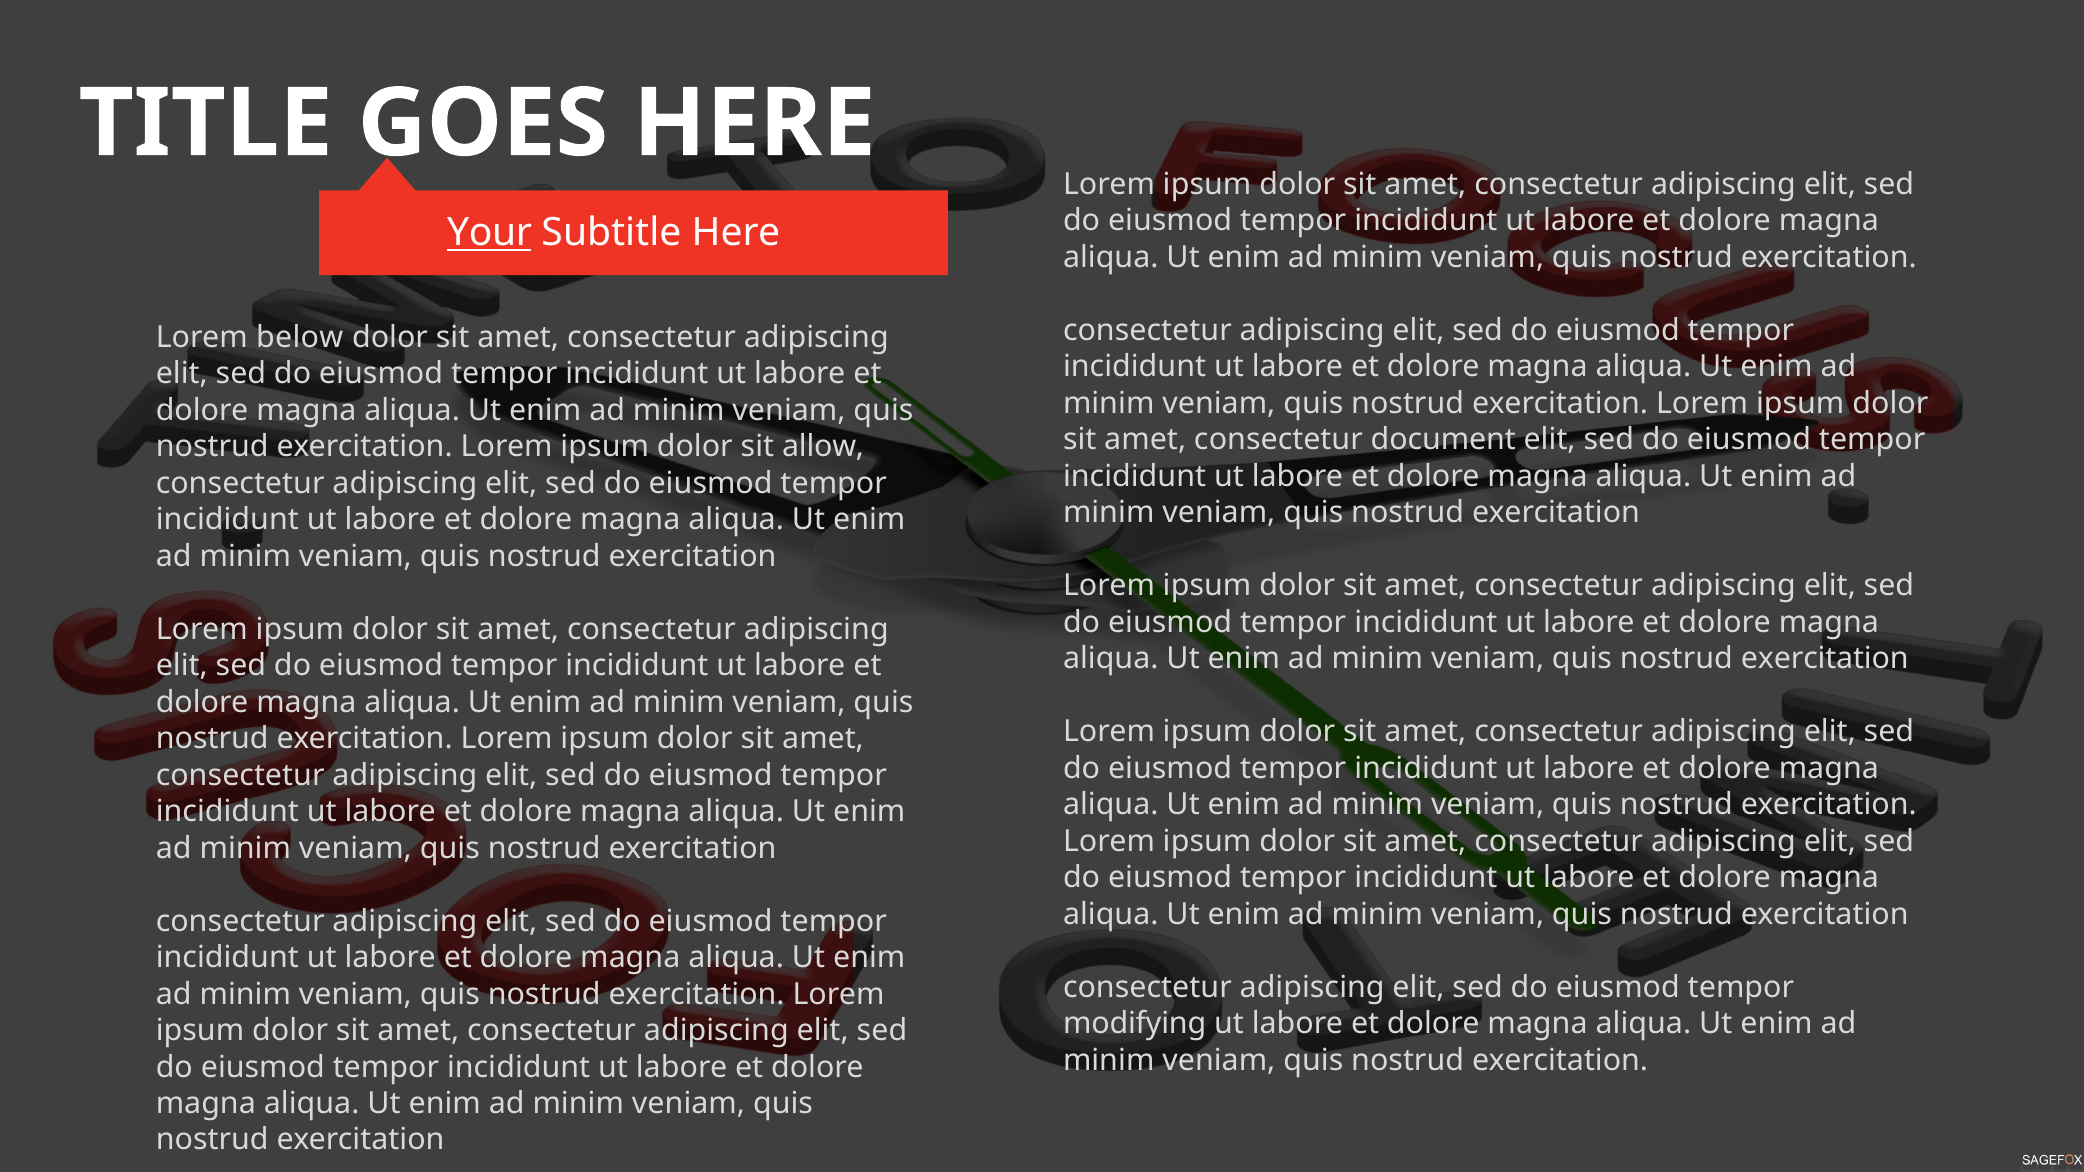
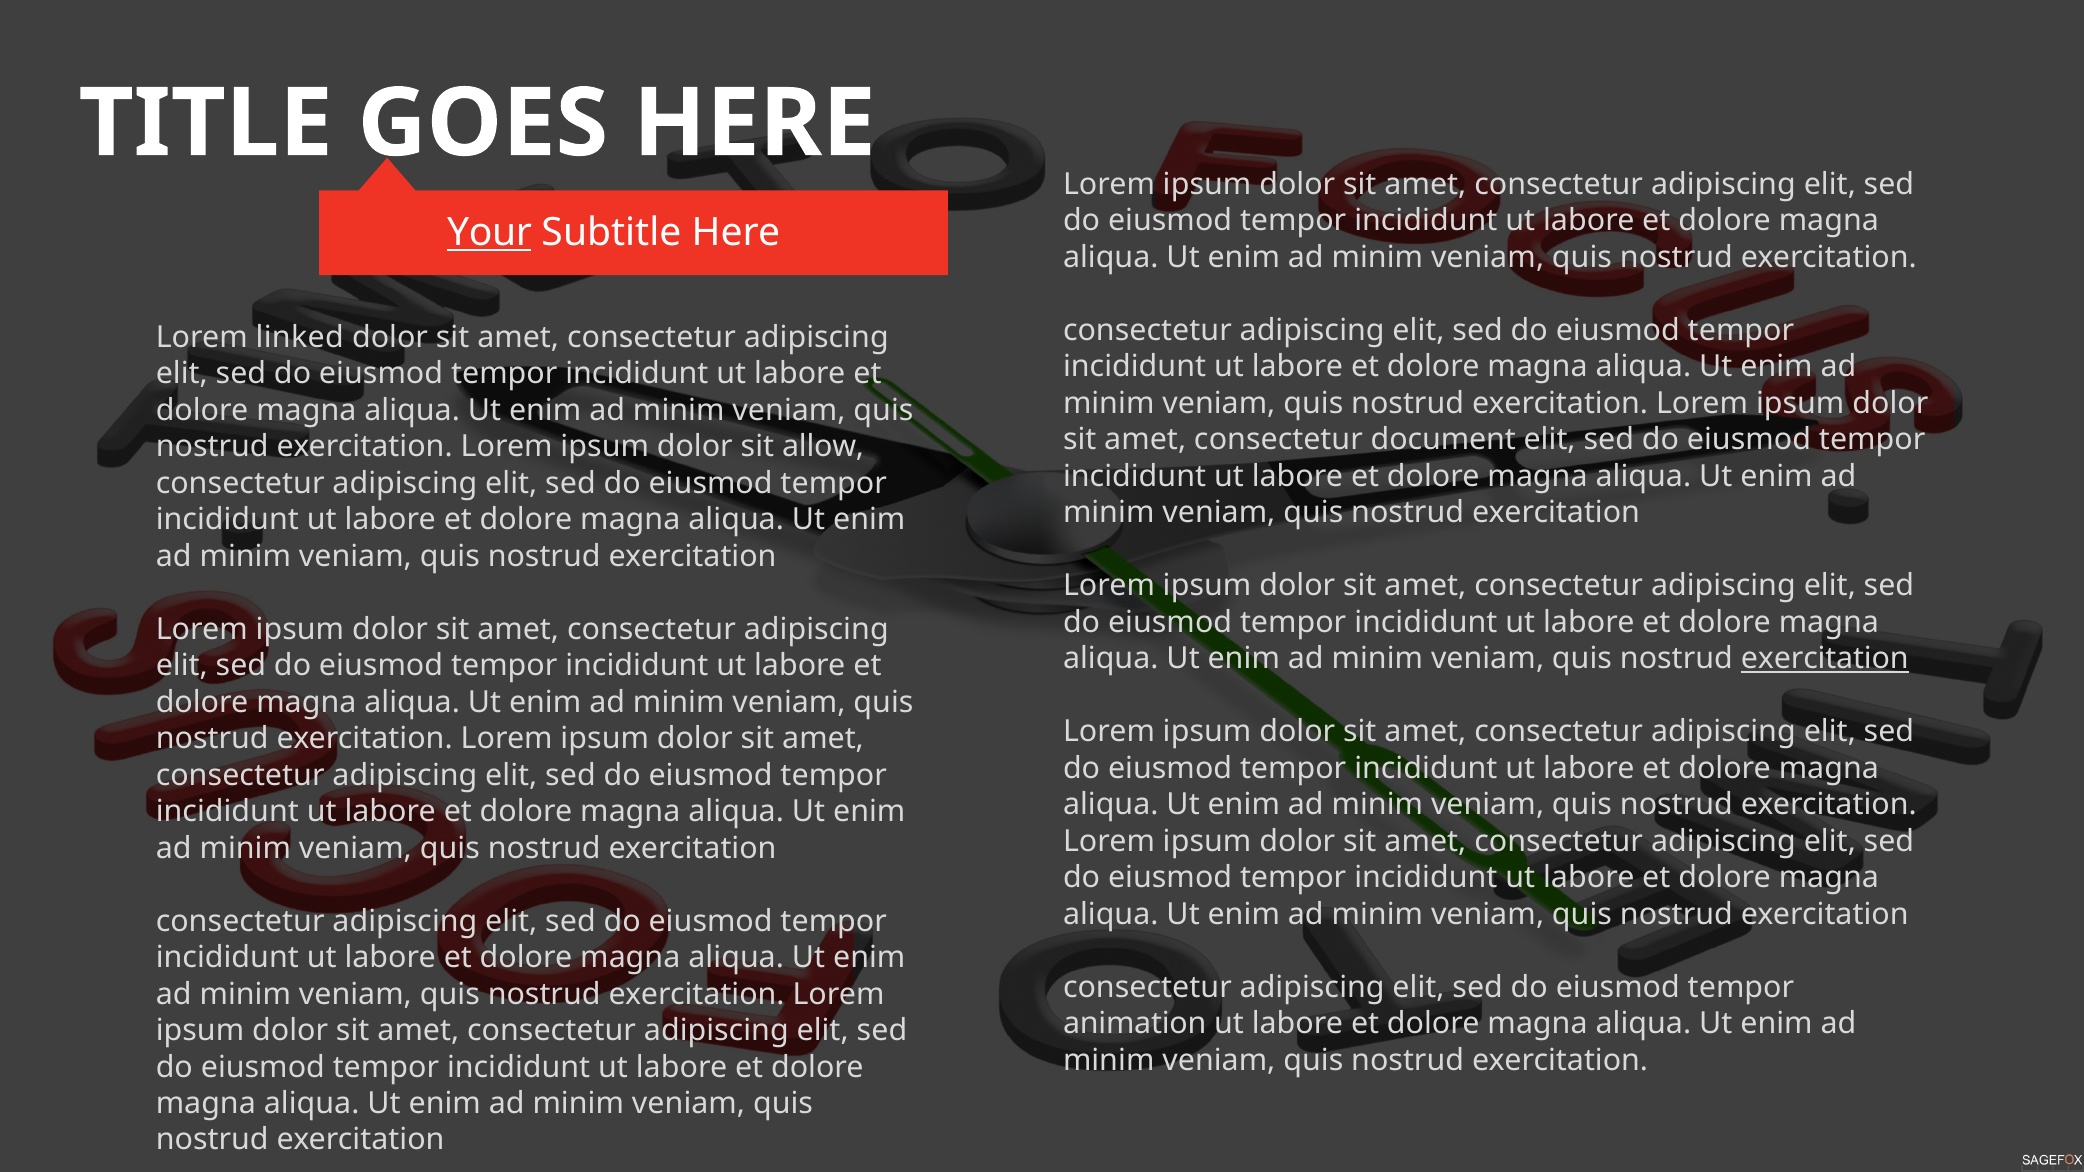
below: below -> linked (300, 337)
exercitation underline: none -> present (1825, 659)
modifying: modifying -> animation (1135, 1024)
